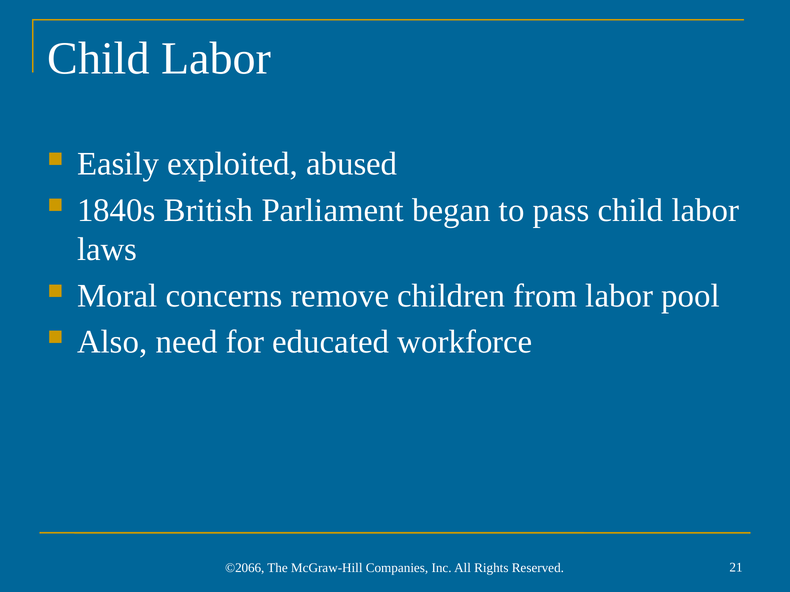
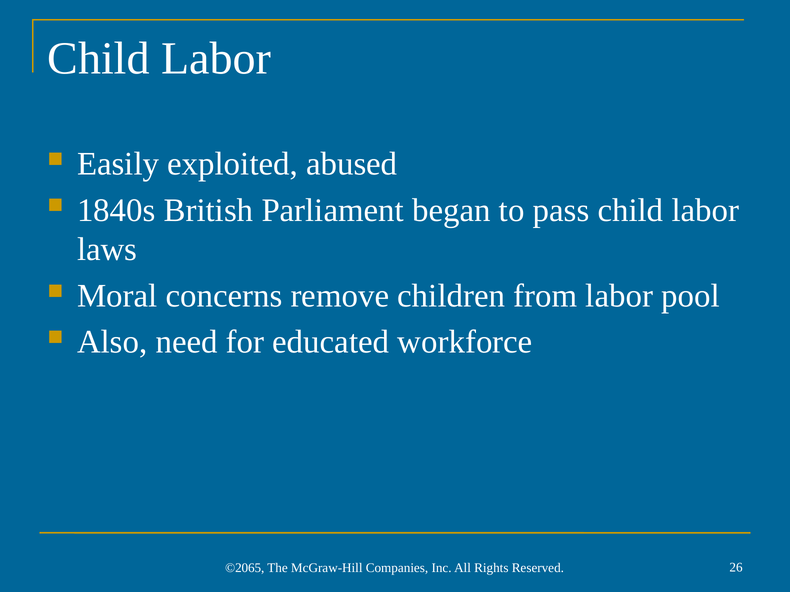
©2066: ©2066 -> ©2065 (245, 568)
21: 21 -> 26 (736, 568)
